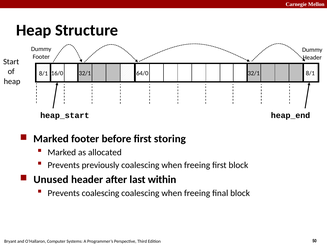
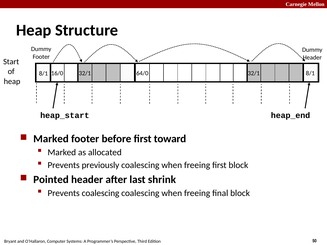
storing: storing -> toward (170, 139)
Unused: Unused -> Pointed (51, 180)
within: within -> shrink (162, 180)
